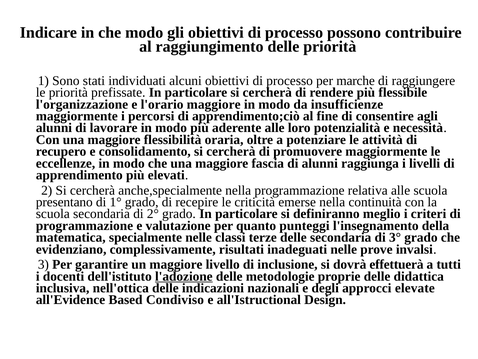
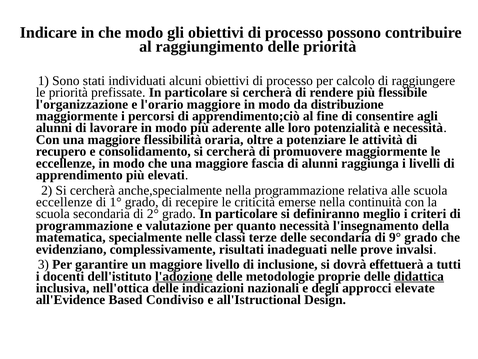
marche: marche -> calcolo (356, 81)
insufficienze: insufficienze -> distribuzione (347, 104)
presentano: presentano -> eccellenze (64, 202)
quanto punteggi: punteggi -> necessità (305, 225)
3°: 3° -> 9° (395, 237)
didattica underline: none -> present (419, 276)
